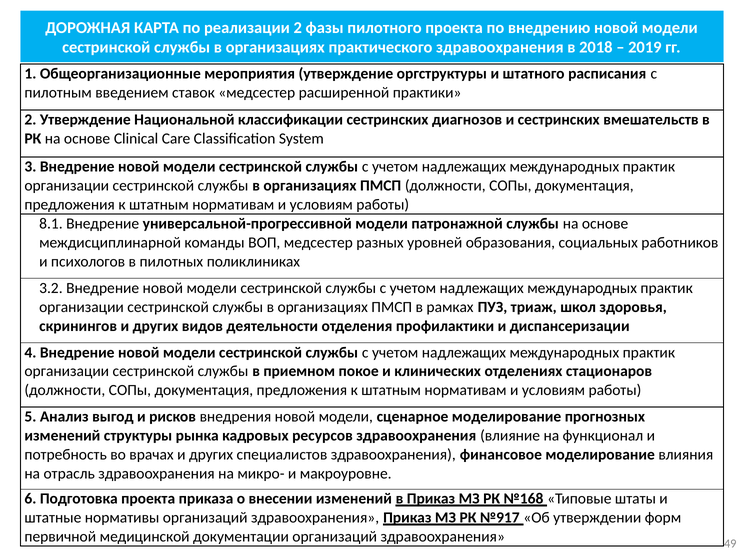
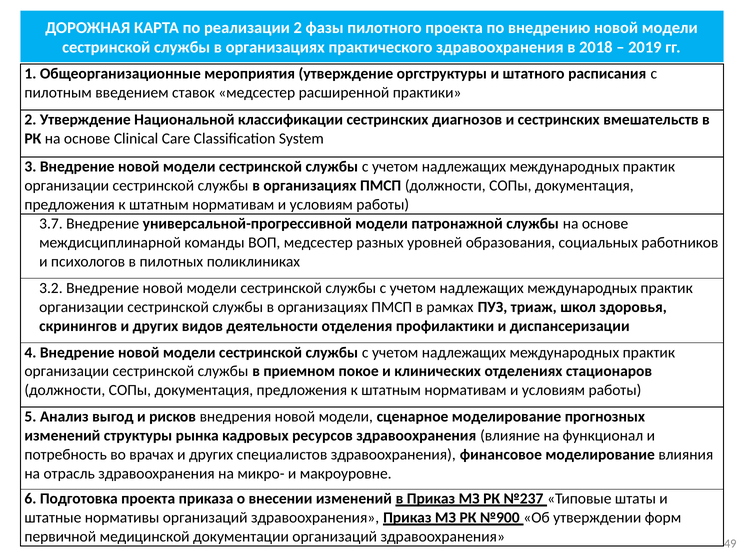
8.1: 8.1 -> 3.7 (51, 224)
№168: №168 -> №237 (523, 499)
№917: №917 -> №900 (500, 518)
